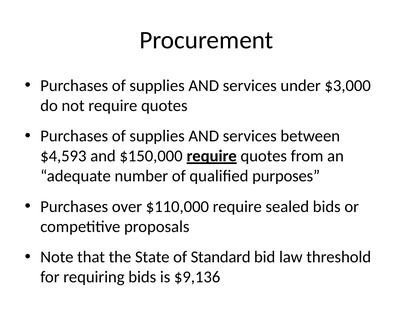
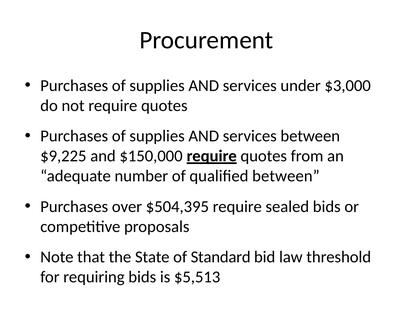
$4,593: $4,593 -> $9,225 (63, 156)
qualified purposes: purposes -> between (286, 176)
$110,000: $110,000 -> $504,395 (177, 206)
$9,136: $9,136 -> $5,513 (197, 277)
